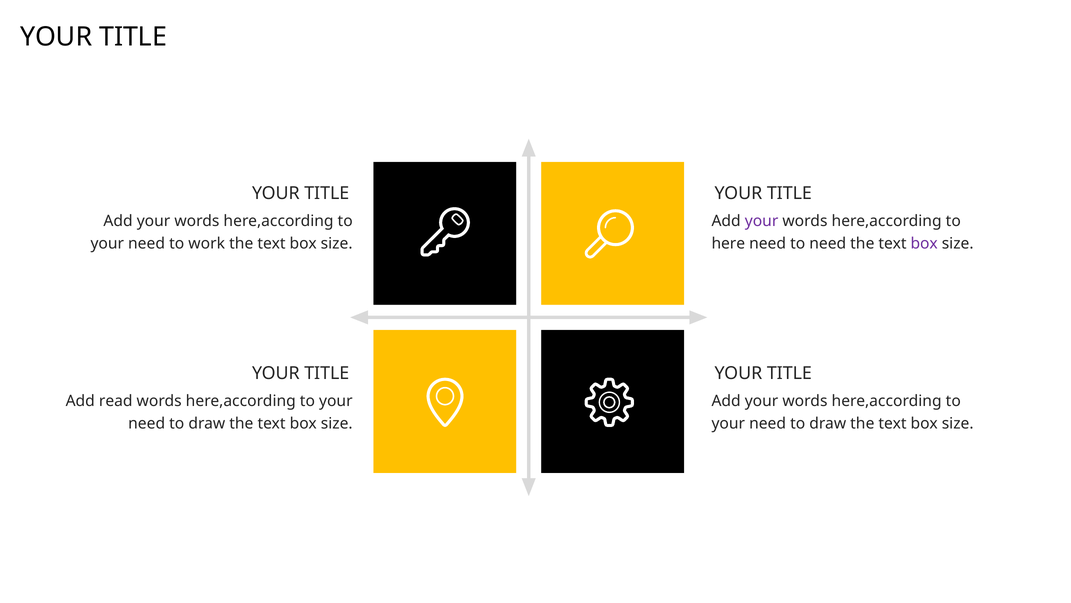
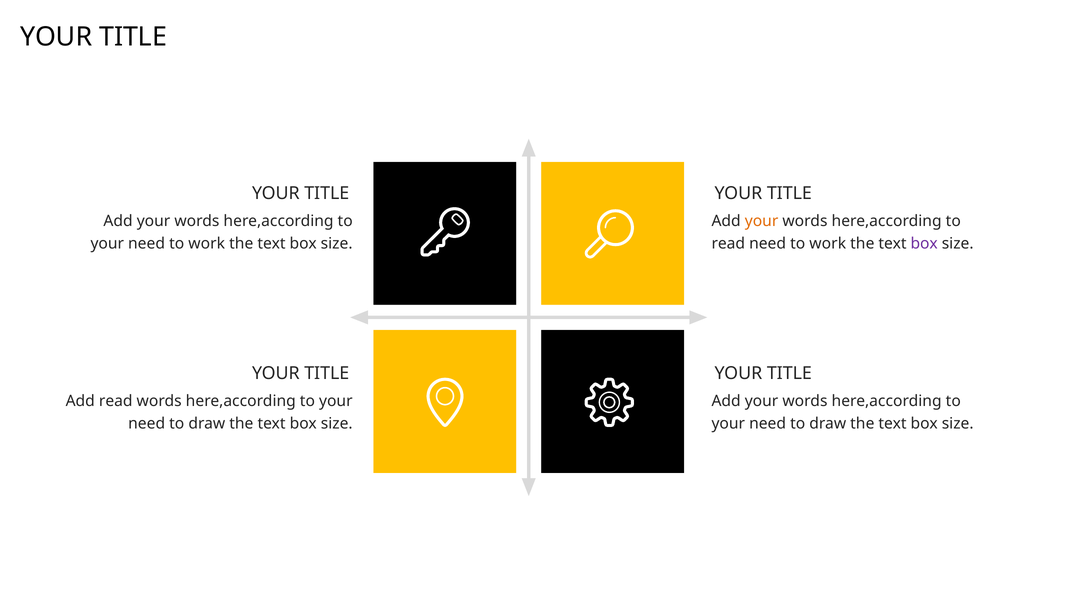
your colour: purple -> orange (762, 221)
here: here -> read (728, 244)
need: need -> work (828, 244)
